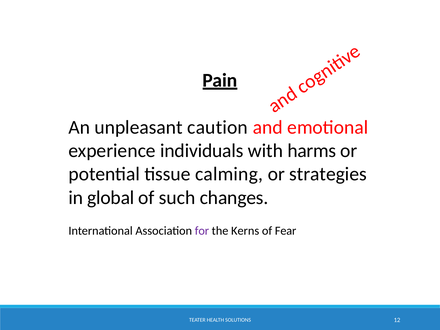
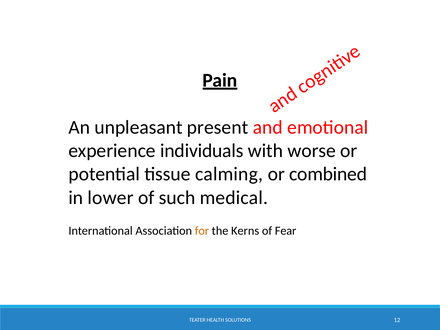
caution: caution -> present (218, 127)
harms: harms -> worse (312, 151)
strategies: strategies -> combined (328, 174)
global: global -> lower (111, 198)
changes: changes -> medical (234, 198)
for colour: purple -> orange (202, 231)
